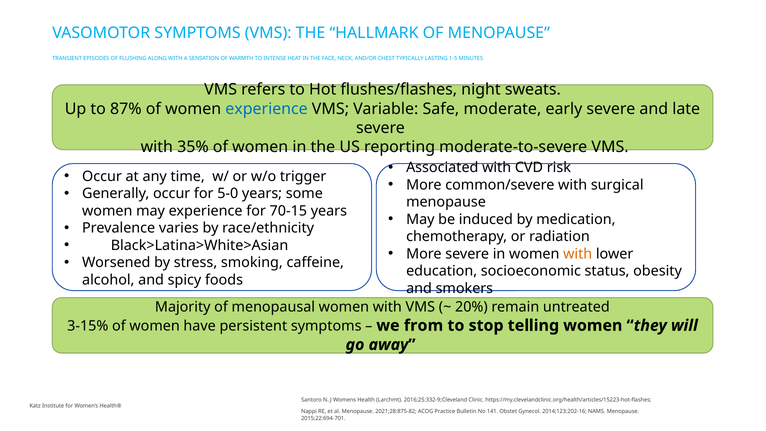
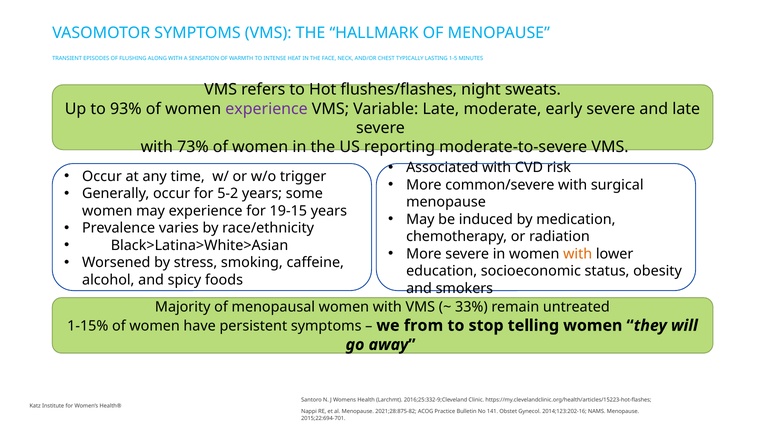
87%: 87% -> 93% (126, 109)
experience colour: blue -> purple (267, 109)
Variable Safe: Safe -> Late (441, 109)
35%: 35% -> 73% (193, 147)
5‐0: 5‐0 -> 5‐2 (228, 194)
70‐15: 70‐15 -> 19‐15 (288, 211)
20%: 20% -> 33% (471, 307)
3-15%: 3-15% -> 1-15% (88, 326)
